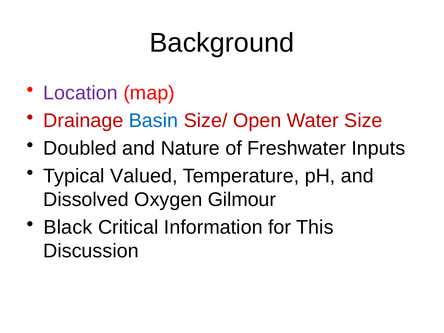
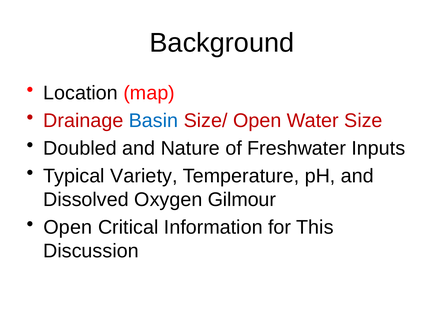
Location colour: purple -> black (81, 93)
Valued: Valued -> Variety (144, 176)
Black: Black -> Open (68, 227)
